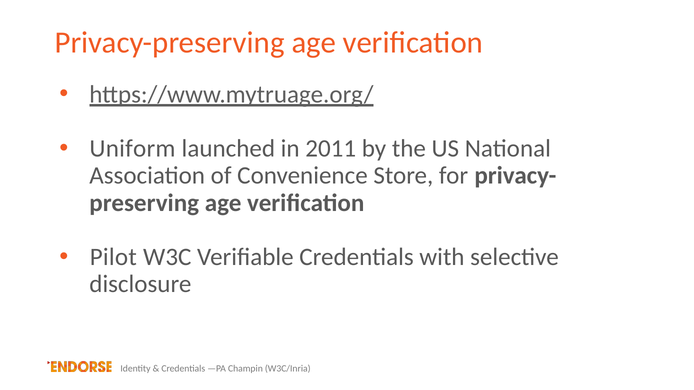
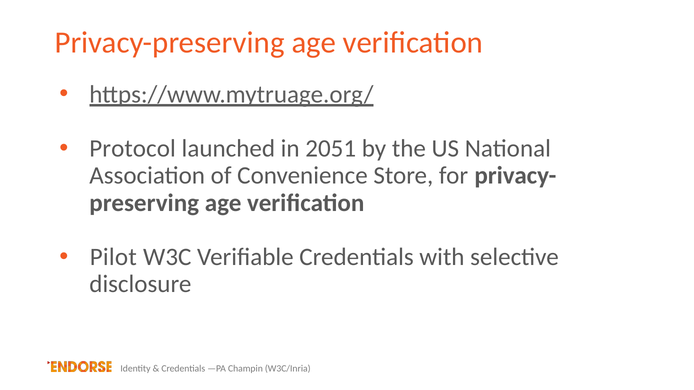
Uniform: Uniform -> Protocol (133, 149)
2011: 2011 -> 2051 (331, 149)
